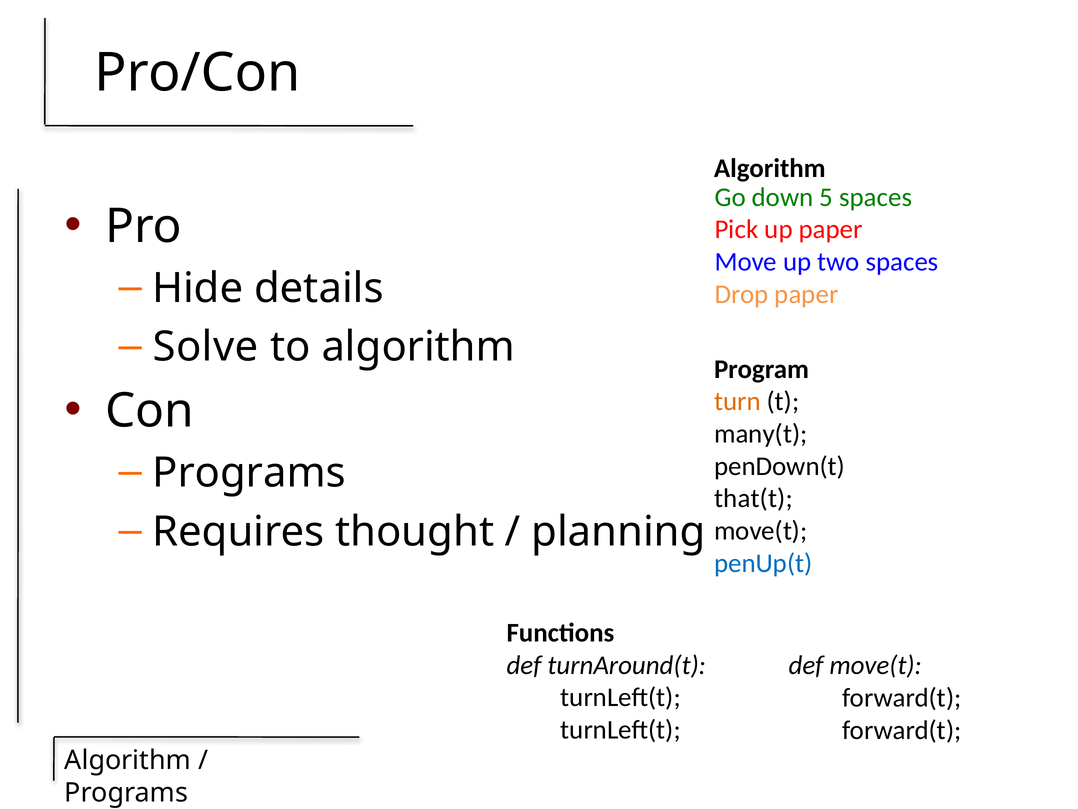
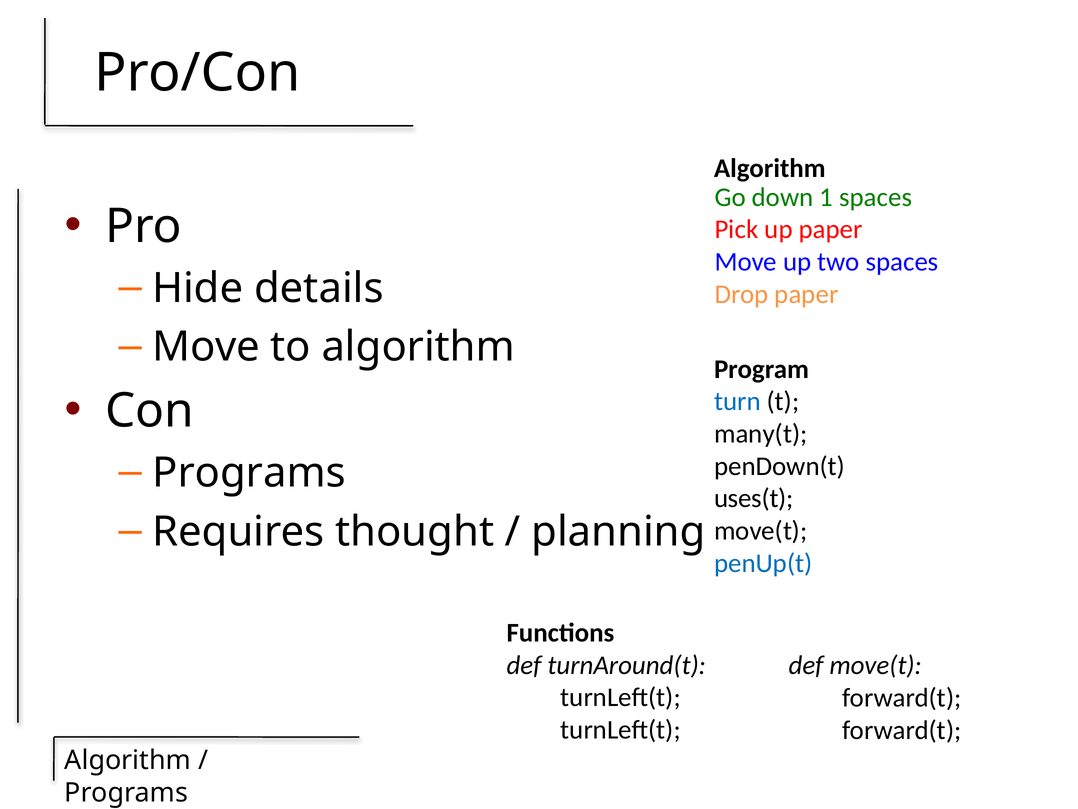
5: 5 -> 1 (826, 197)
Solve: Solve -> Move (206, 347)
turn colour: orange -> blue (737, 401)
that(t: that(t -> uses(t (754, 498)
